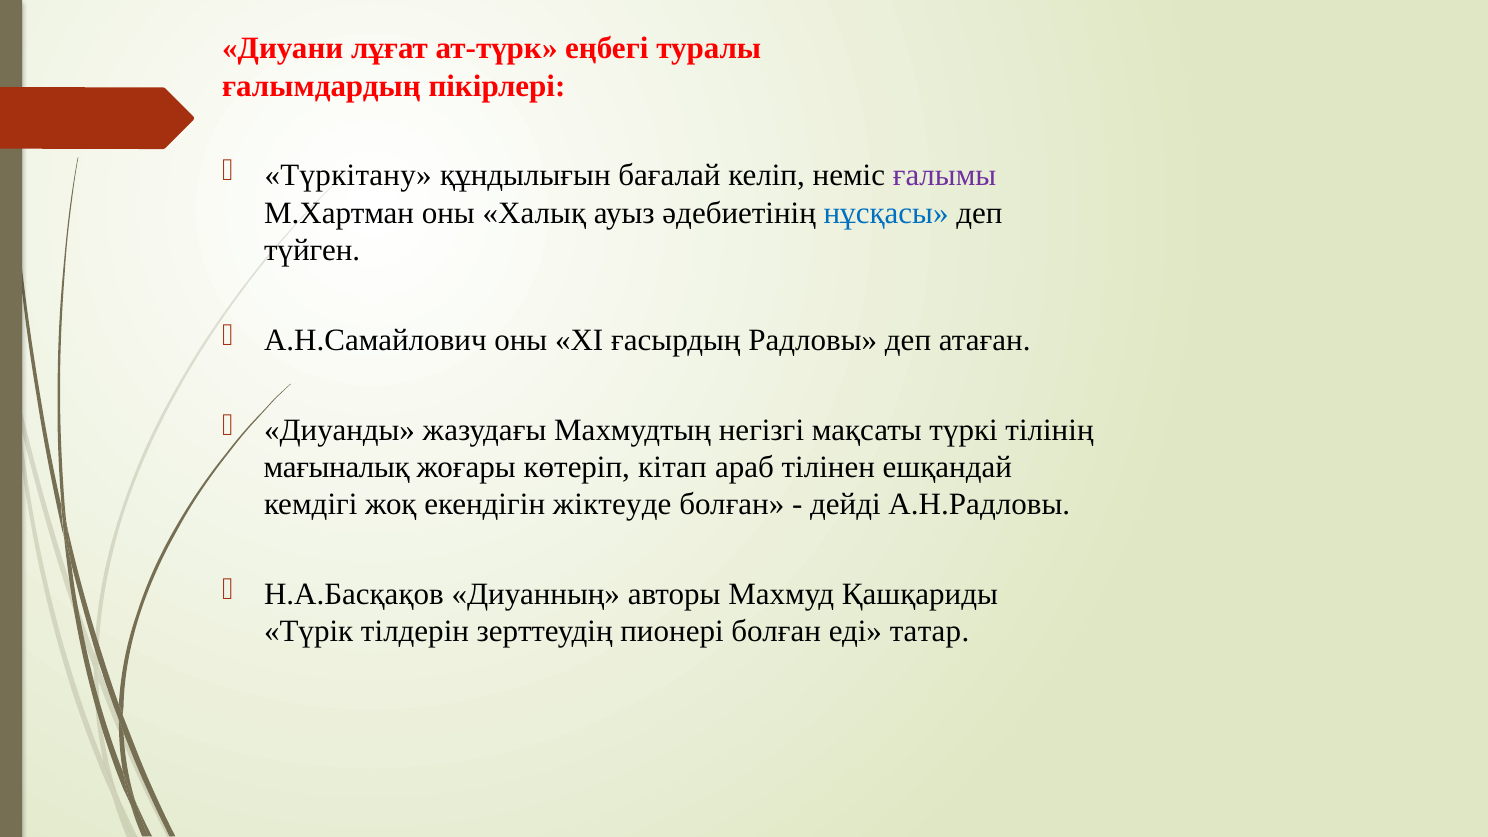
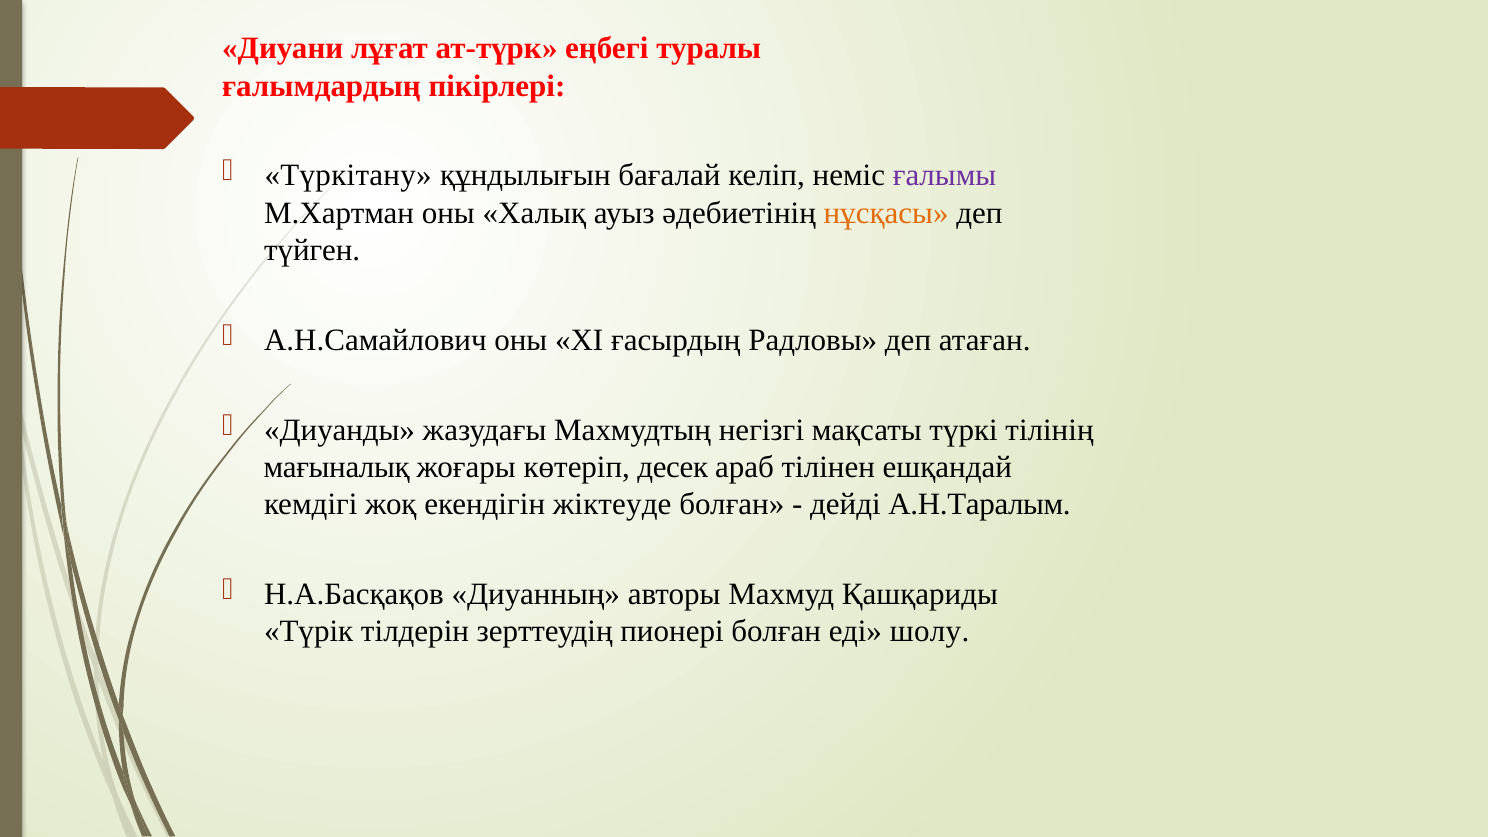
нұсқасы colour: blue -> orange (886, 213)
кітап: кітап -> десек (673, 467)
А.Н.Радловы: А.Н.Радловы -> А.Н.Таралым (980, 504)
татар: татар -> шолу (930, 632)
